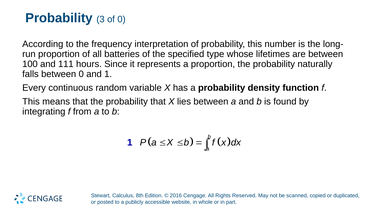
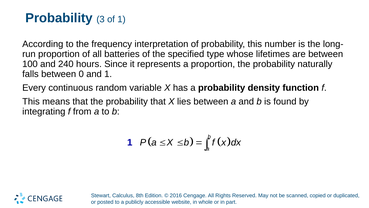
of 0: 0 -> 1 (122, 19)
111: 111 -> 240 (66, 64)
